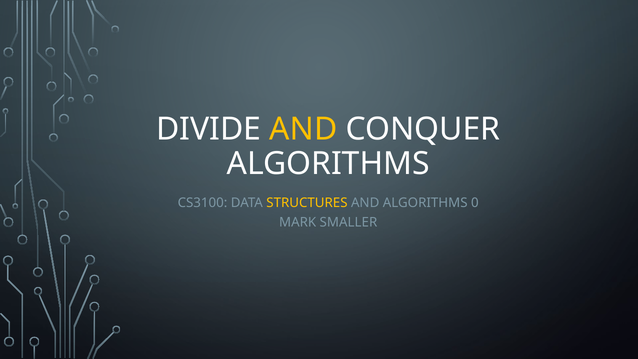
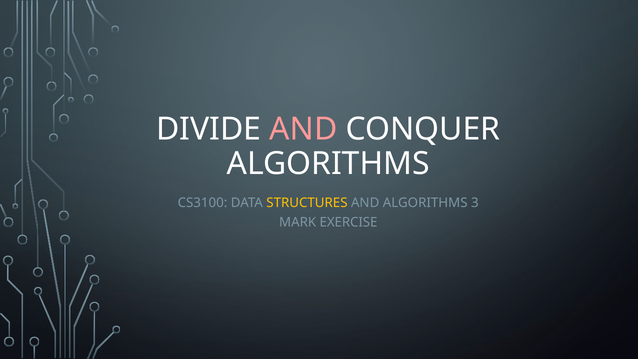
AND colour: yellow -> pink (303, 129)
0: 0 -> 3 (475, 203)
SMALLER: SMALLER -> EXERCISE (349, 222)
